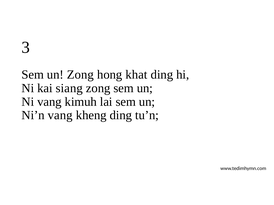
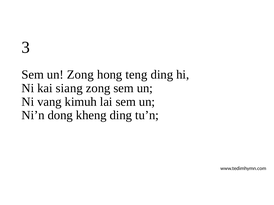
khat: khat -> teng (136, 75)
Ni’n vang: vang -> dong (60, 115)
